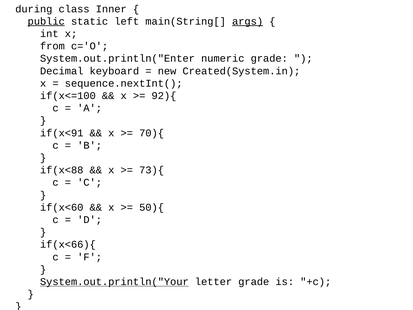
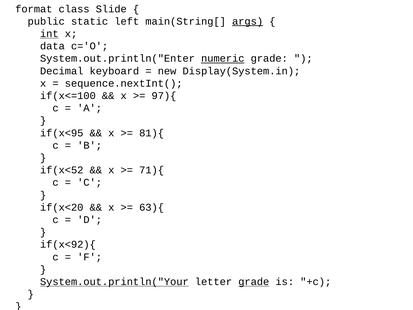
during: during -> format (34, 9)
Inner: Inner -> Slide (111, 9)
public underline: present -> none (46, 21)
int underline: none -> present (49, 34)
from: from -> data (52, 46)
numeric underline: none -> present (223, 58)
Created(System.in: Created(System.in -> Display(System.in (241, 71)
92){: 92){ -> 97){ (164, 96)
if(x<91: if(x<91 -> if(x<95 (62, 133)
70){: 70){ -> 81){ (152, 133)
if(x<88: if(x<88 -> if(x<52 (62, 170)
73){: 73){ -> 71){ (152, 170)
if(x<60: if(x<60 -> if(x<20 (62, 207)
50){: 50){ -> 63){ (152, 207)
if(x<66){: if(x<66){ -> if(x<92){ (68, 244)
grade underline: none -> present (254, 282)
